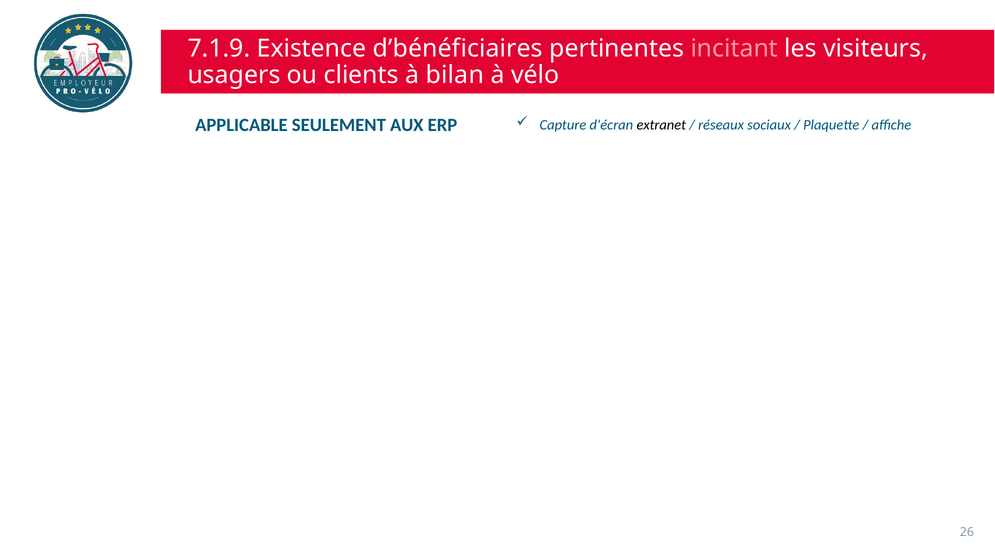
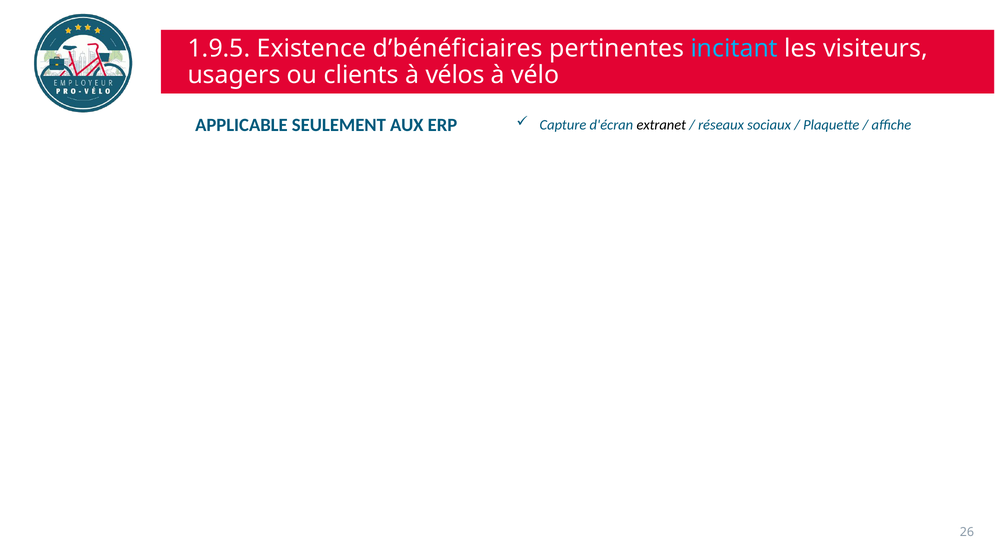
7.1.9: 7.1.9 -> 1.9.5 (219, 48)
incitant colour: pink -> light blue (734, 48)
bilan: bilan -> vélos (455, 75)
